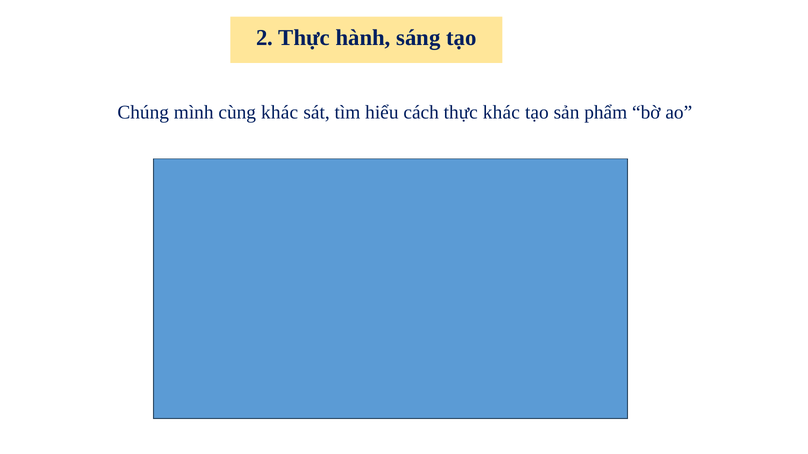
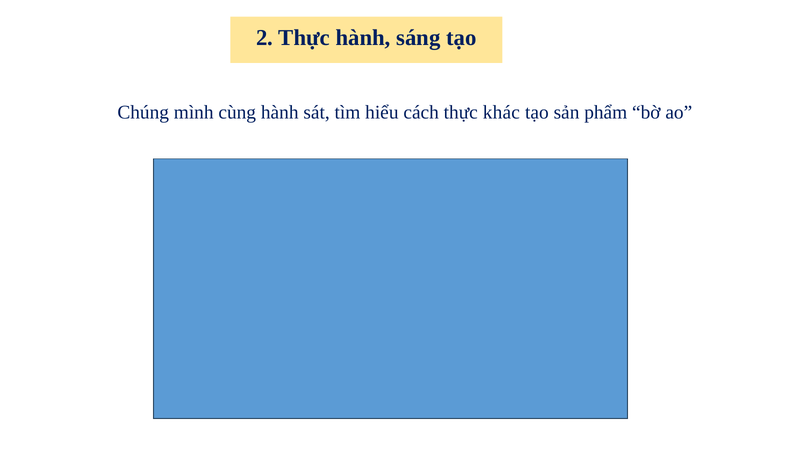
cùng khác: khác -> hành (280, 113)
